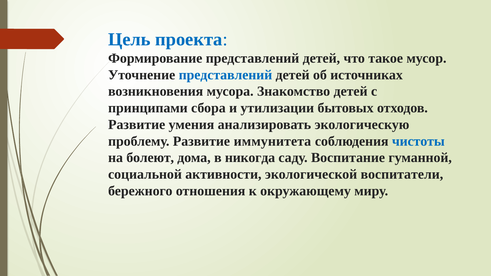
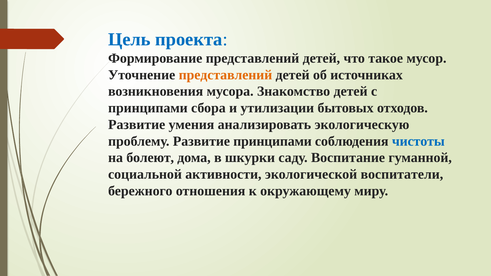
представлений colour: blue -> orange (225, 75)
Развитие иммунитета: иммунитета -> принципами (273, 141)
никогда: никогда -> шкурки (250, 158)
